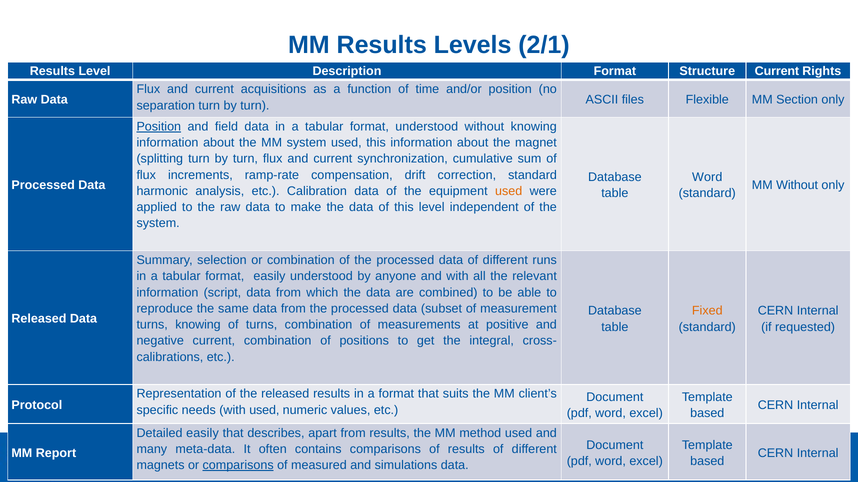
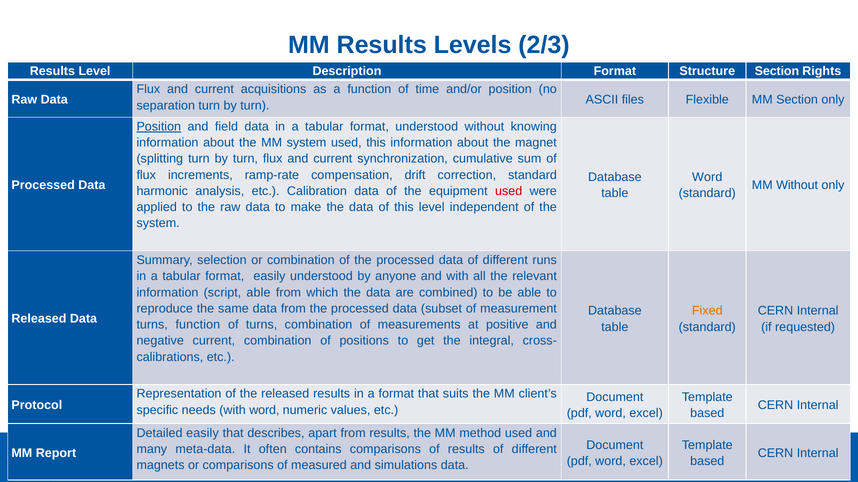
2/1: 2/1 -> 2/3 (544, 45)
Structure Current: Current -> Section (777, 71)
used colour: orange -> red (509, 191)
script data: data -> able (259, 293)
turns knowing: knowing -> function (198, 325)
with used: used -> word (264, 410)
comparisons underline: present -> none (238, 466)
